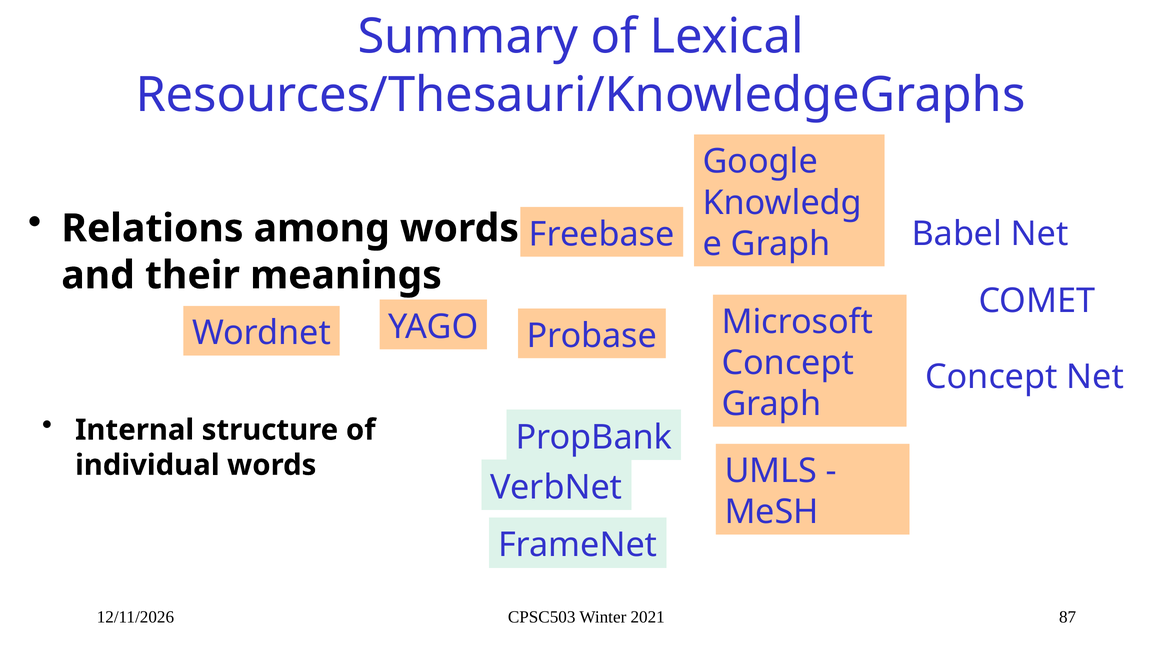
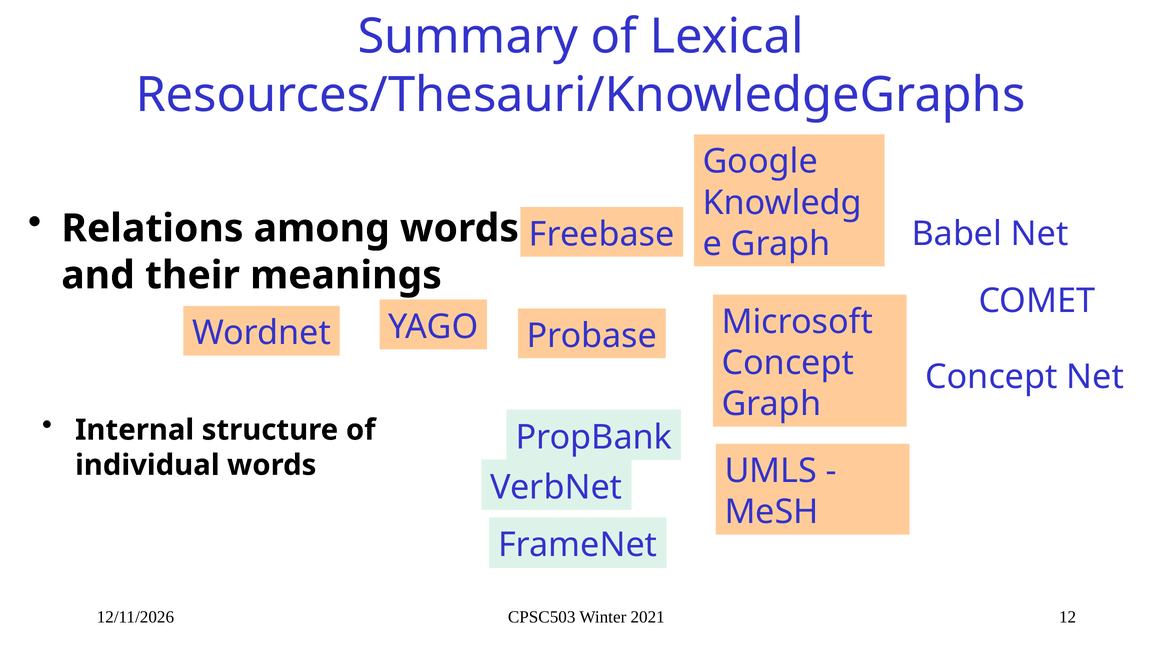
87: 87 -> 12 (1068, 617)
